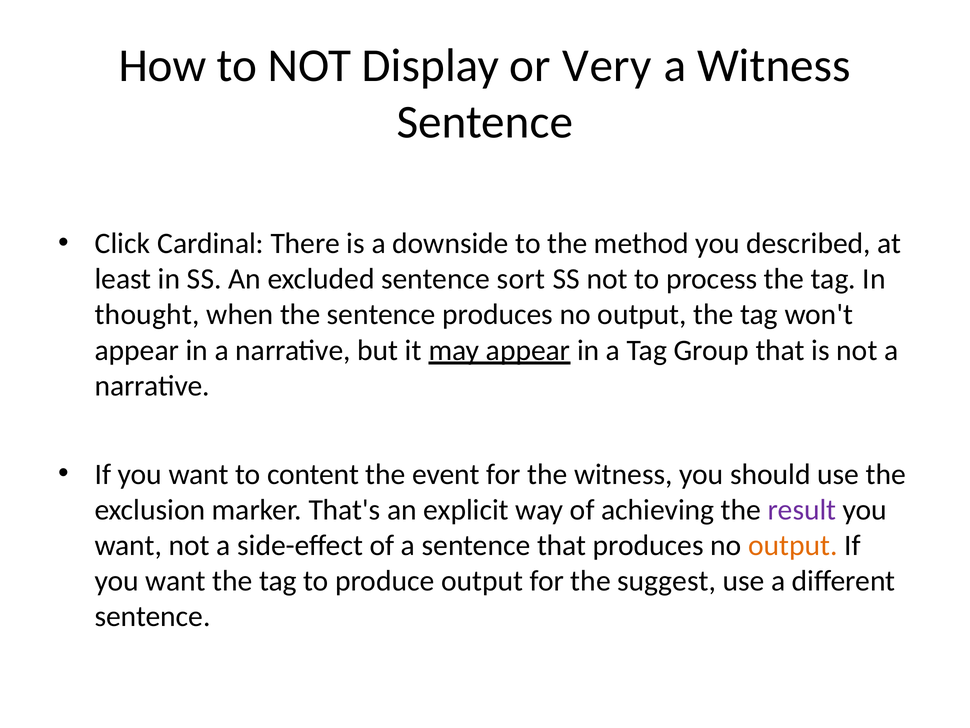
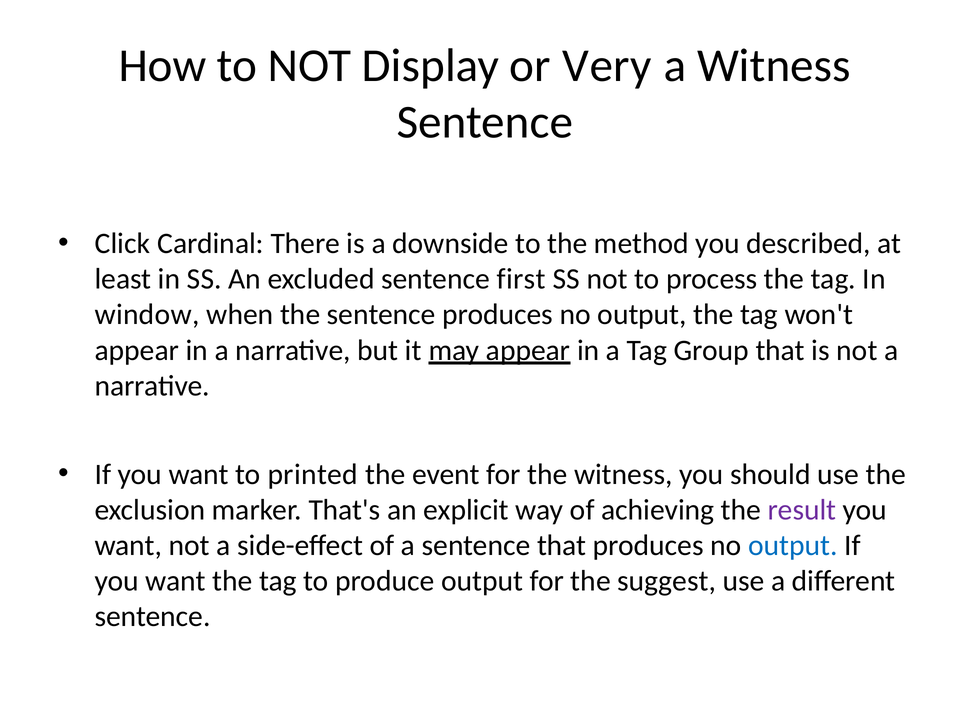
sort: sort -> first (521, 279)
thought: thought -> window (147, 314)
content: content -> printed (313, 474)
output colour: orange -> blue (793, 545)
